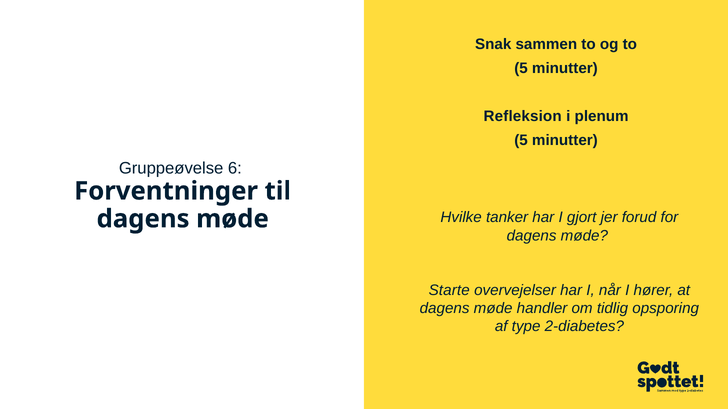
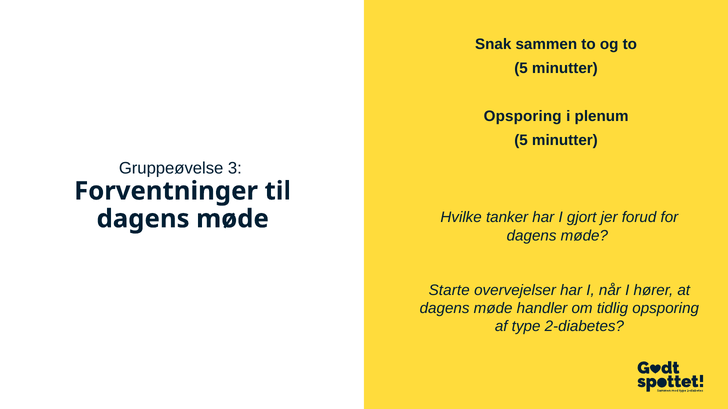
Refleksion: Refleksion -> Opsporing (523, 116)
6: 6 -> 3 (235, 168)
